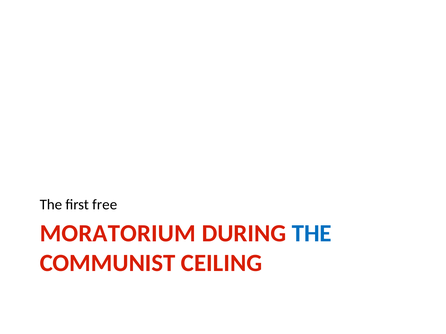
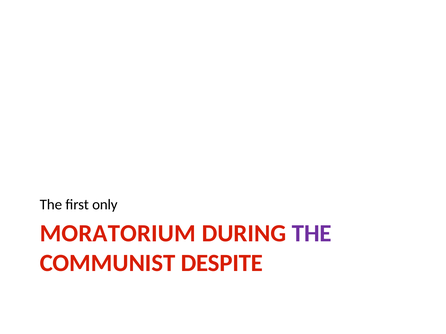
free: free -> only (105, 205)
THE colour: blue -> purple (312, 234)
CEILING: CEILING -> DESPITE (222, 263)
